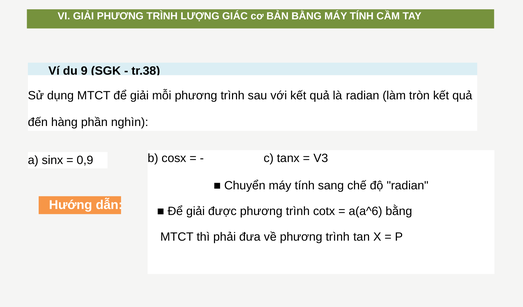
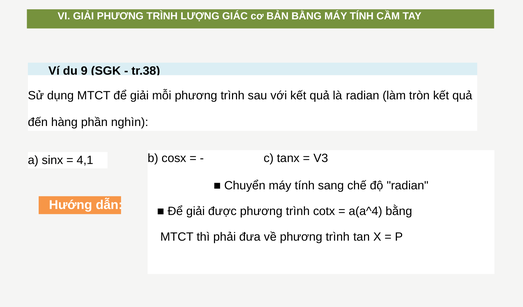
0,9: 0,9 -> 4,1 (85, 160)
a(a^6: a(a^6 -> a(a^4 (365, 211)
